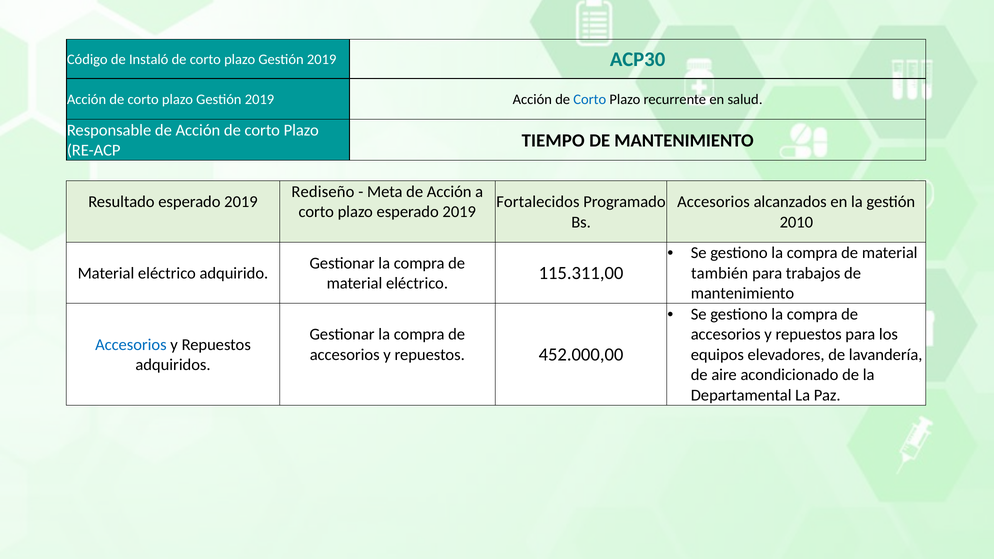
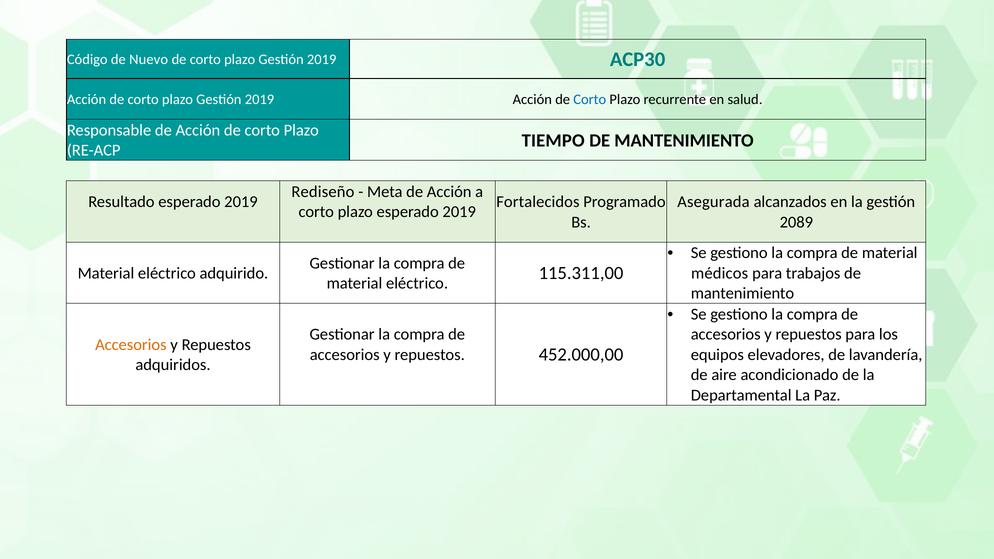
Instaló: Instaló -> Nuevo (149, 59)
Accesorios: Accesorios -> Asegurada (713, 202)
2010: 2010 -> 2089 (796, 222)
también: también -> médicos (720, 273)
Accesorios colour: blue -> orange (131, 345)
